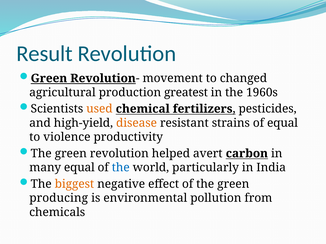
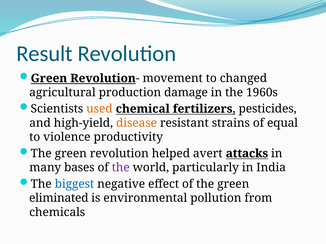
greatest: greatest -> damage (186, 93)
carbon: carbon -> attacks (247, 154)
many equal: equal -> bases (79, 168)
the colour: blue -> purple (121, 168)
biggest colour: orange -> blue (74, 184)
producing: producing -> eliminated (59, 198)
